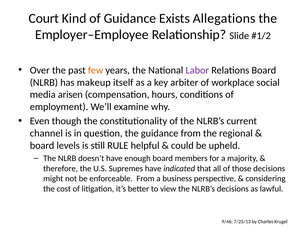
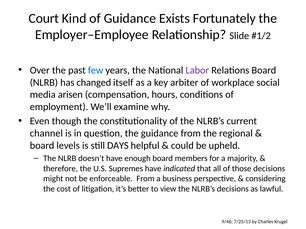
Allegations: Allegations -> Fortunately (224, 18)
few colour: orange -> blue (96, 70)
makeup: makeup -> changed (94, 83)
RULE: RULE -> DAYS (118, 146)
